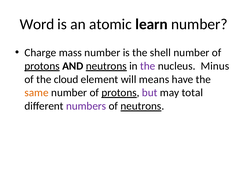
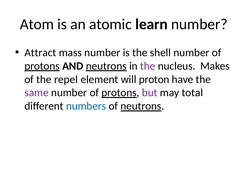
Word: Word -> Atom (37, 24)
Charge: Charge -> Attract (40, 53)
Minus: Minus -> Makes (215, 66)
cloud: cloud -> repel (66, 79)
means: means -> proton (154, 79)
same colour: orange -> purple (37, 93)
numbers colour: purple -> blue (86, 106)
